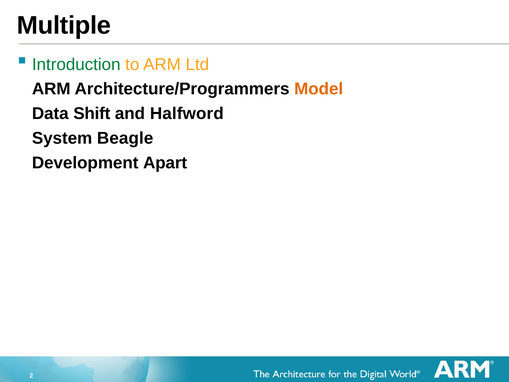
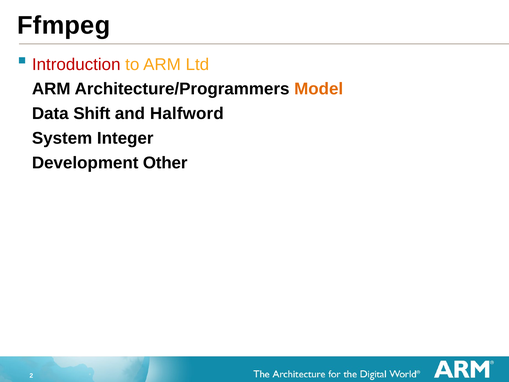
Multiple: Multiple -> Ffmpeg (64, 26)
Introduction colour: green -> red (76, 64)
Beagle: Beagle -> Integer (125, 138)
Apart: Apart -> Other (165, 163)
